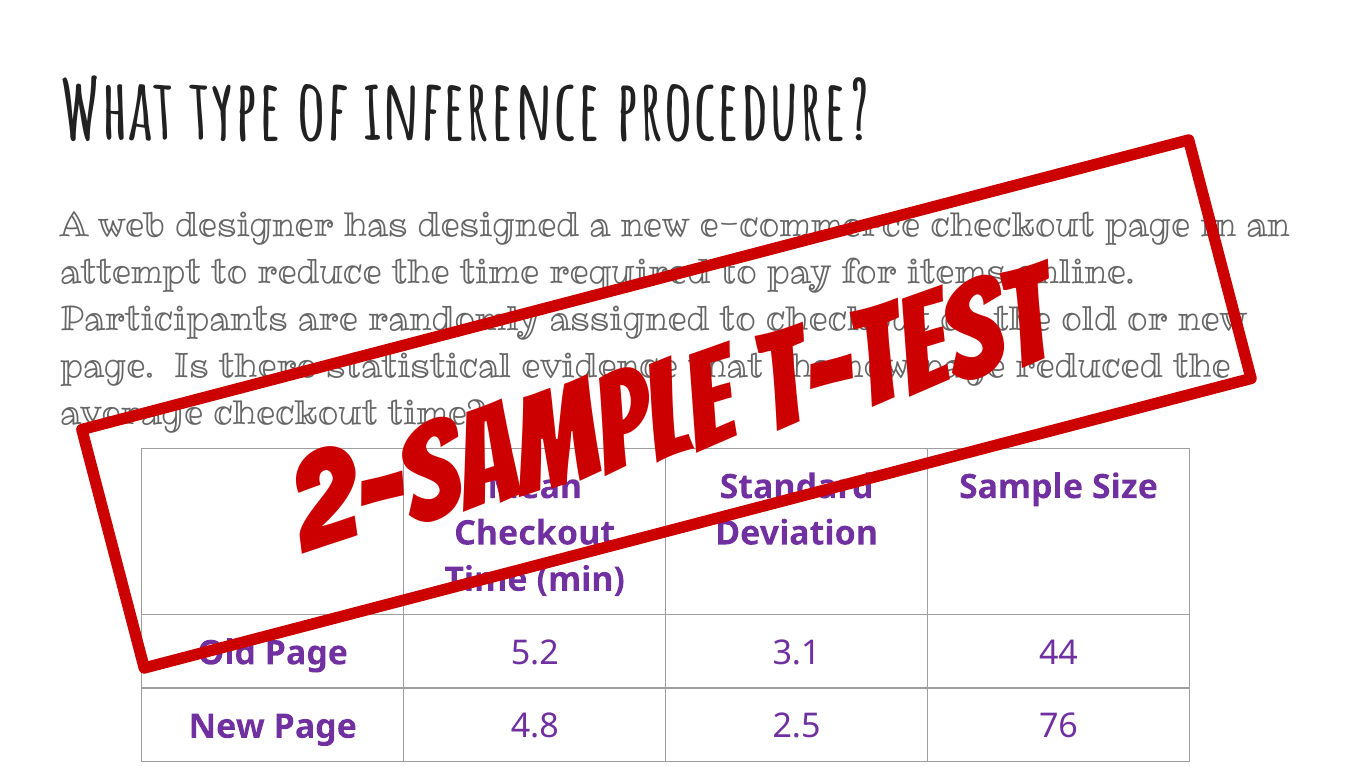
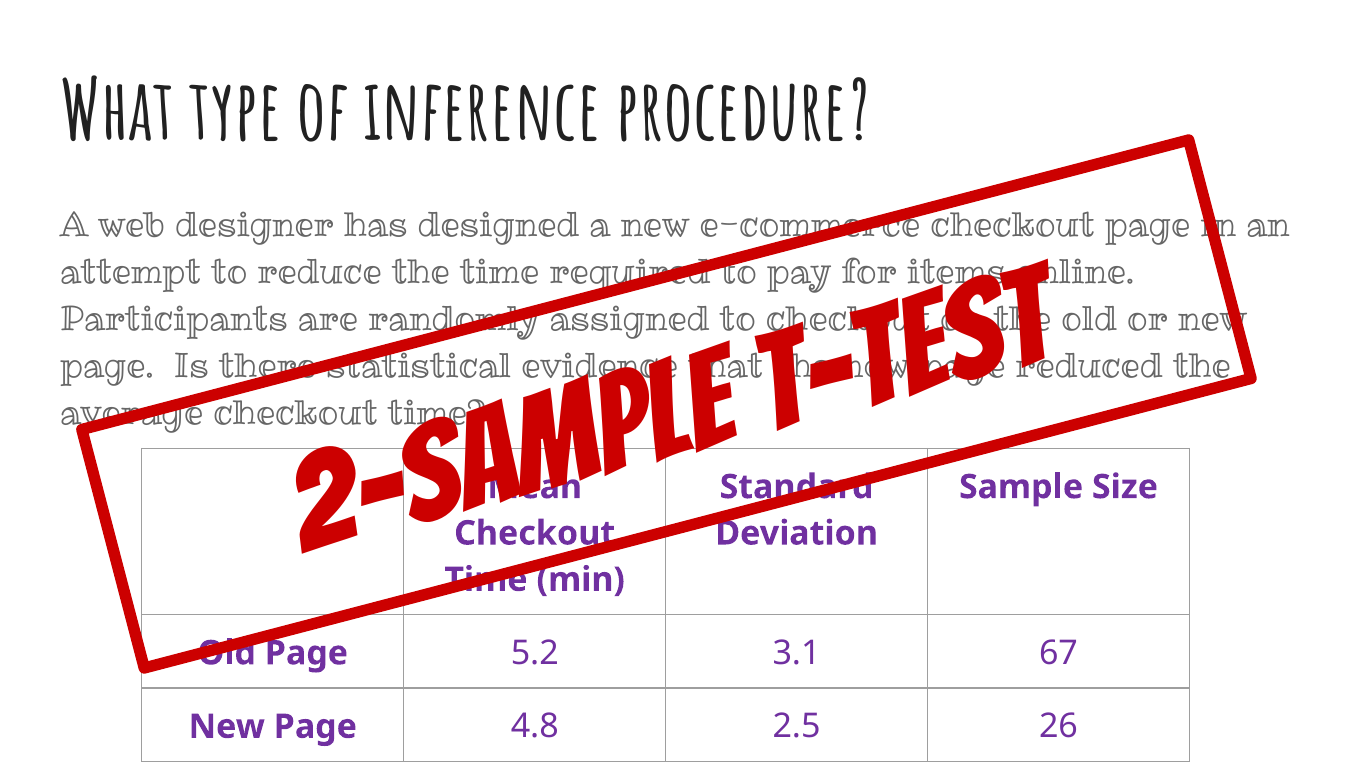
44: 44 -> 67 (1059, 653)
76: 76 -> 26 (1059, 727)
